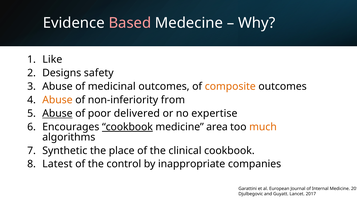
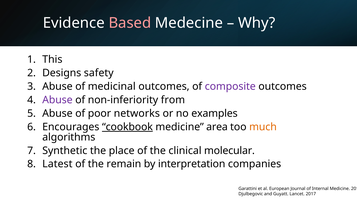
Like: Like -> This (52, 59)
composite colour: orange -> purple (230, 86)
Abuse colour: orange -> purple (57, 100)
Abuse underline: present -> none (57, 113)
delivered: delivered -> networks (137, 113)
expertise: expertise -> examples (214, 113)
clinical cookbook: cookbook -> molecular (229, 150)
control: control -> remain (124, 164)
inappropriate: inappropriate -> interpretation (192, 164)
